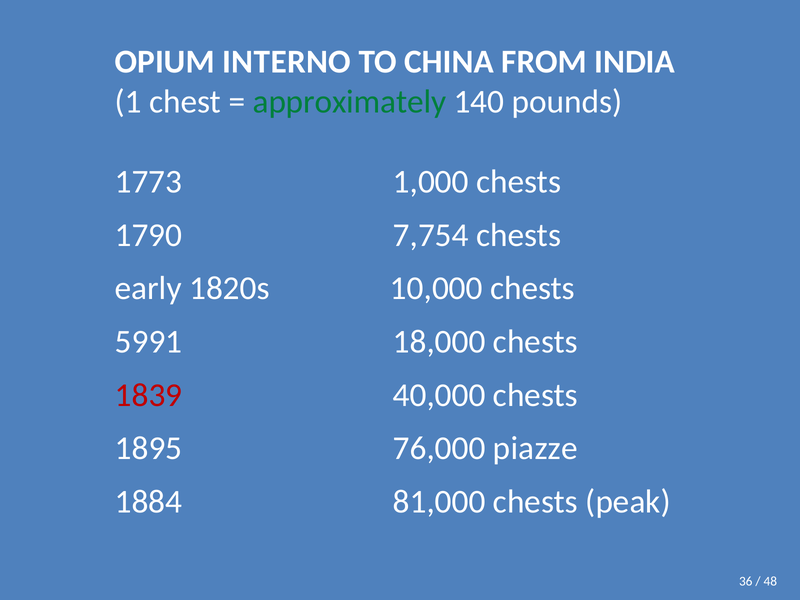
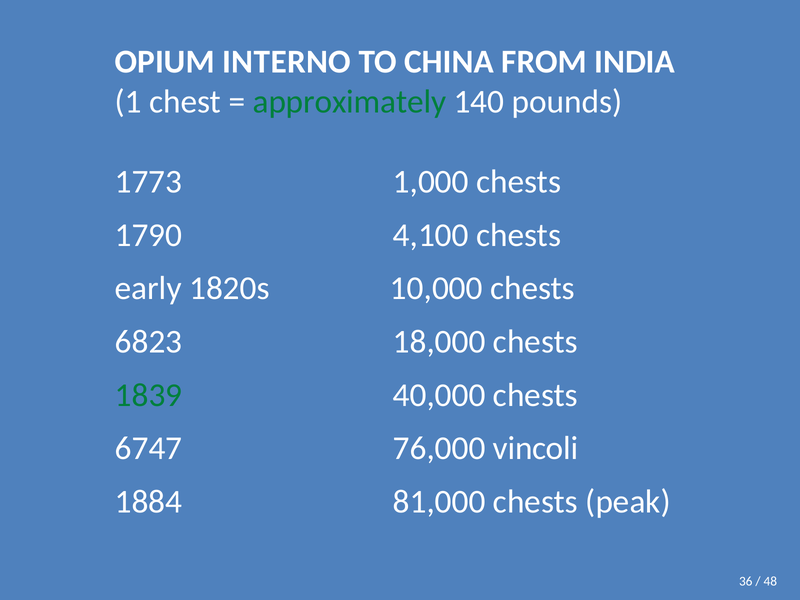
7,754: 7,754 -> 4,100 (431, 235)
5991: 5991 -> 6823 (149, 342)
1839 colour: red -> green (149, 395)
1895: 1895 -> 6747 (149, 448)
piazze: piazze -> vincoli (536, 448)
